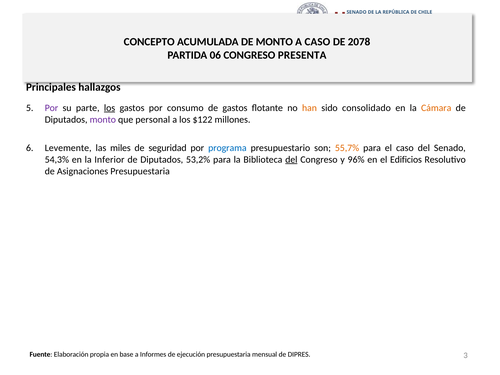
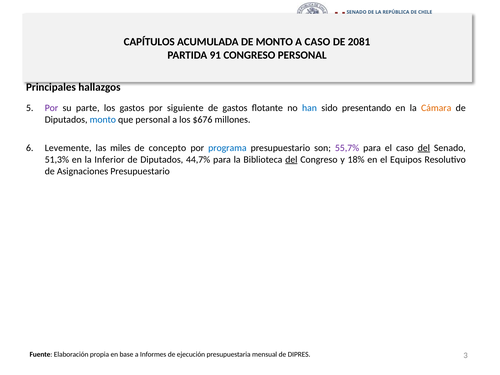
CONCEPTO: CONCEPTO -> CAPÍTULOS (149, 42)
2078: 2078 -> 2081 (359, 42)
06: 06 -> 91 (215, 55)
CONGRESO PRESENTA: PRESENTA -> PERSONAL (302, 55)
los underline: present -> none (110, 108)
consumo: consumo -> siguiente (185, 108)
han colour: orange -> blue (309, 108)
consolidado: consolidado -> presentando (367, 108)
monto colour: purple -> blue (103, 120)
$122: $122 -> $676 (202, 120)
seguridad: seguridad -> concepto (167, 148)
55,7% colour: orange -> purple (347, 148)
del underline: none -> present (424, 148)
54,3%: 54,3% -> 51,3% (57, 160)
53,2%: 53,2% -> 44,7% (198, 160)
96%: 96% -> 18% (356, 160)
Edificios: Edificios -> Equipos (406, 160)
Asignaciones Presupuestaria: Presupuestaria -> Presupuestario (140, 171)
